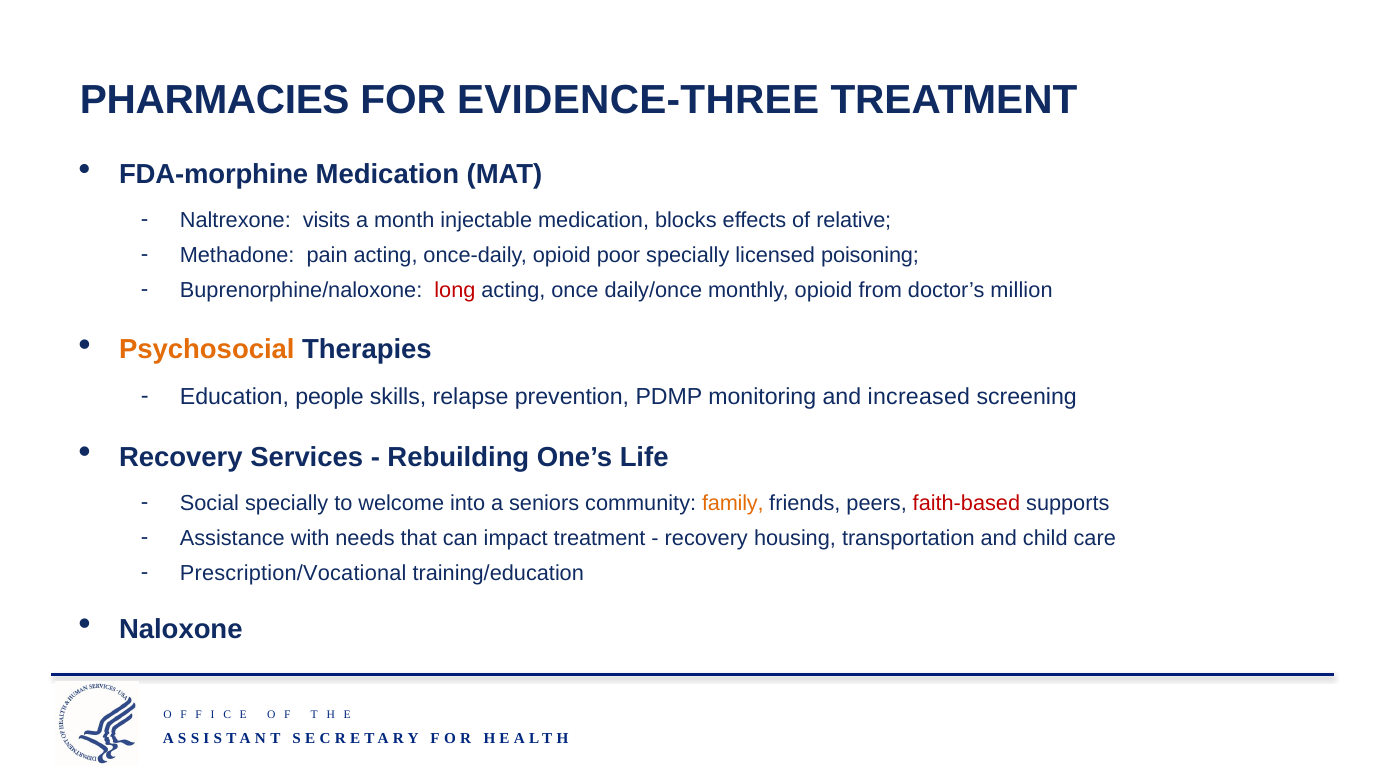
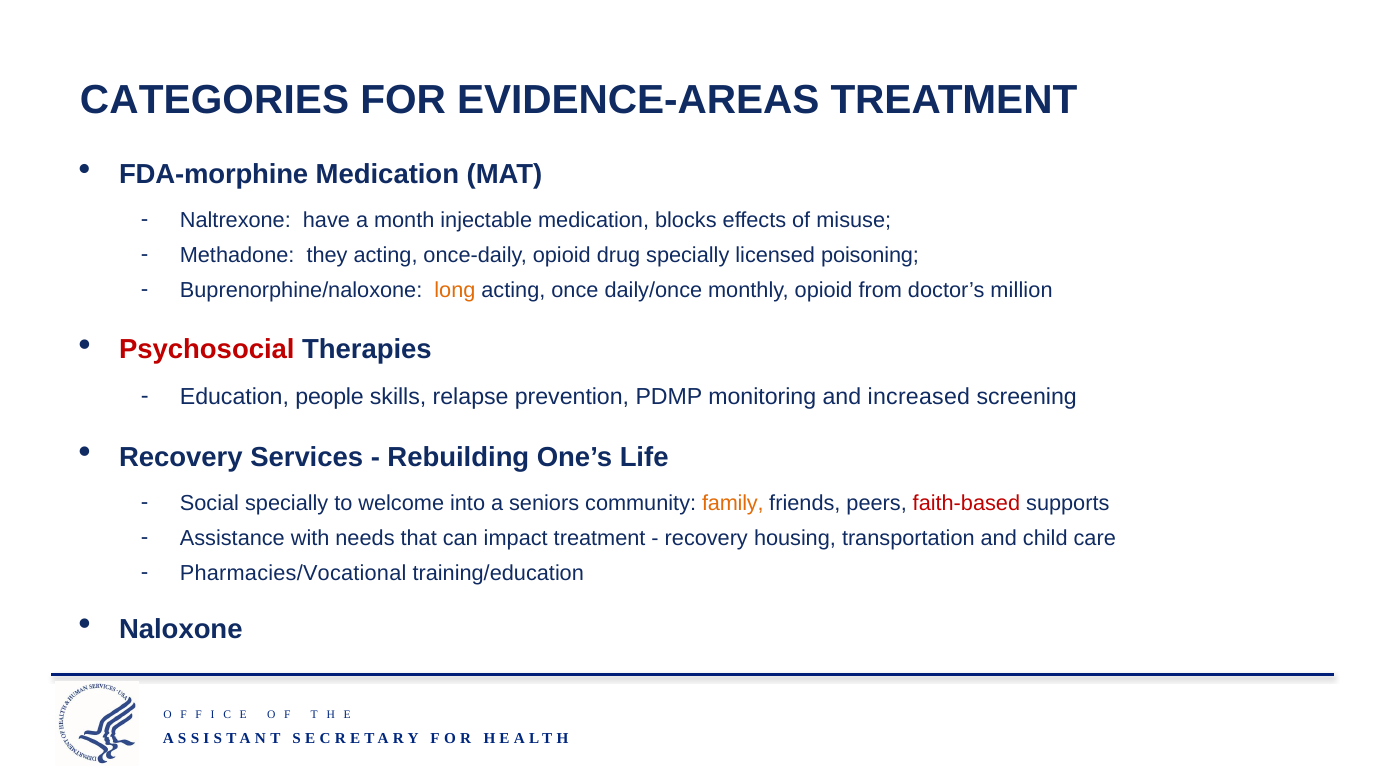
PHARMACIES: PHARMACIES -> CATEGORIES (215, 100)
EVIDENCE-THREE: EVIDENCE-THREE -> EVIDENCE-AREAS (638, 100)
visits: visits -> have (326, 221)
relative: relative -> misuse (854, 221)
pain: pain -> they (327, 256)
poor: poor -> drug (618, 256)
long colour: red -> orange (455, 290)
Psychosocial colour: orange -> red (207, 350)
Prescription/Vocational: Prescription/Vocational -> Pharmacies/Vocational (293, 573)
